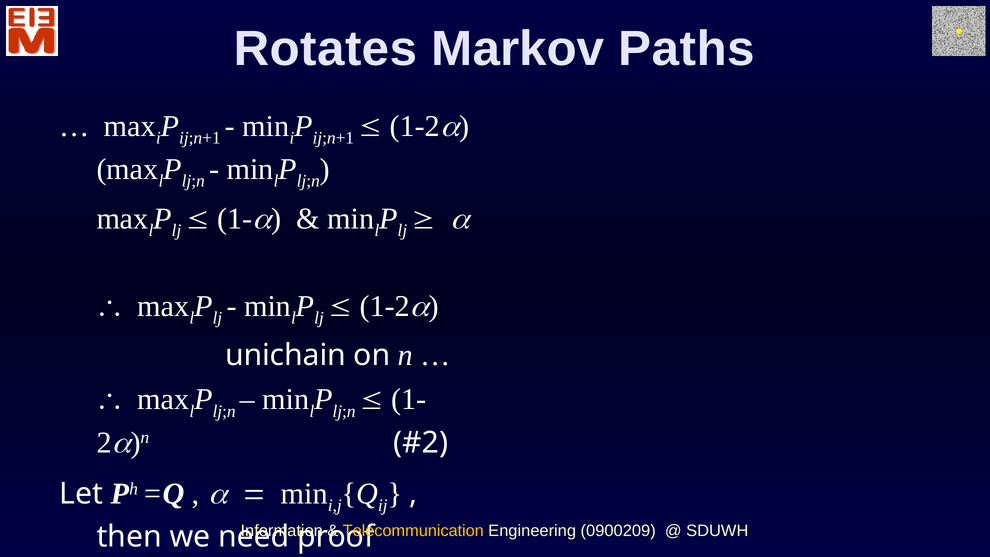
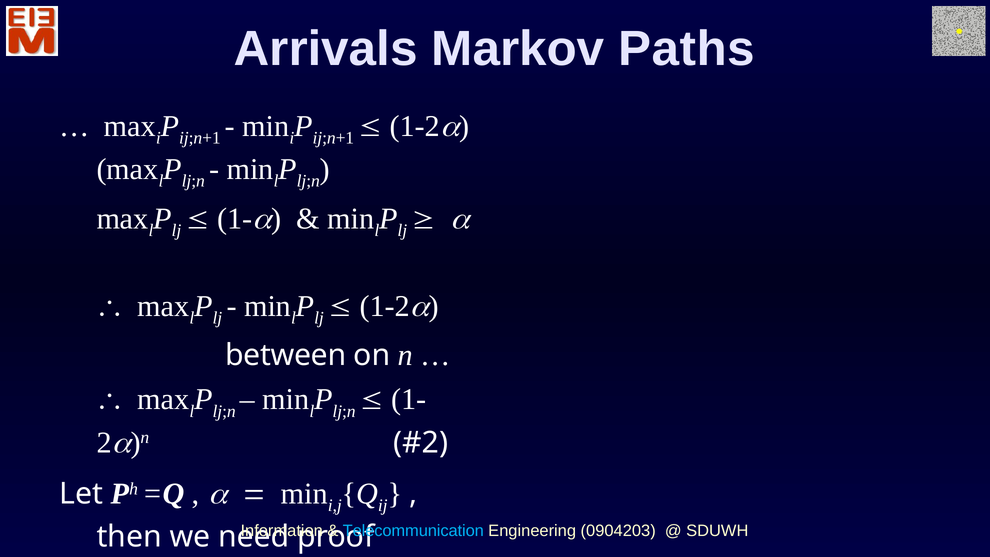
Rotates: Rotates -> Arrivals (326, 49)
unichain: unichain -> between (286, 355)
Telecommunication colour: yellow -> light blue (413, 531)
0900209: 0900209 -> 0904203 (618, 531)
